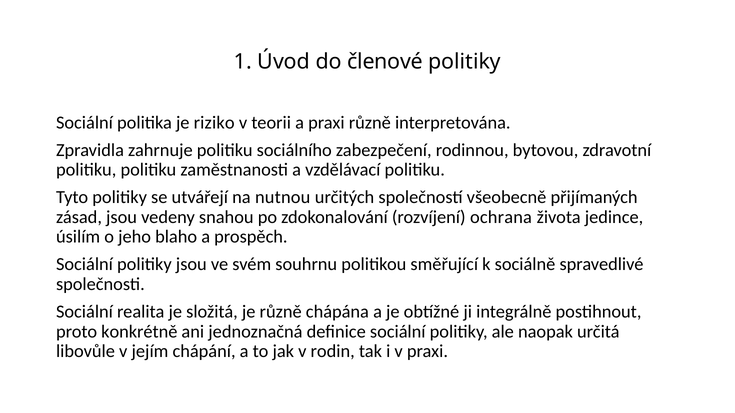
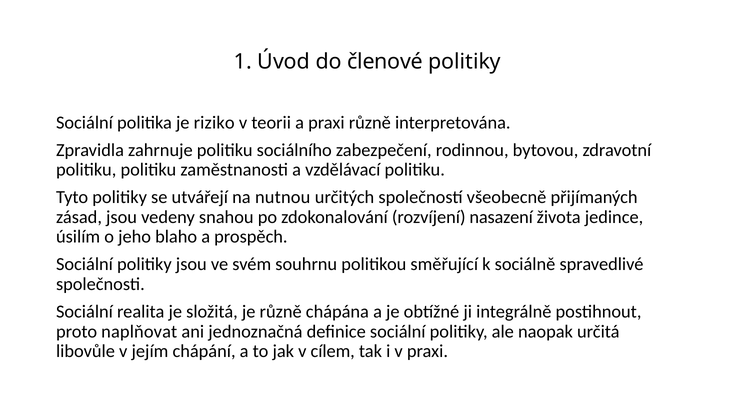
ochrana: ochrana -> nasazení (501, 217)
konkrétně: konkrétně -> naplňovat (139, 332)
rodin: rodin -> cílem (333, 352)
